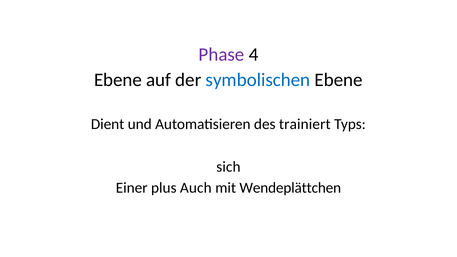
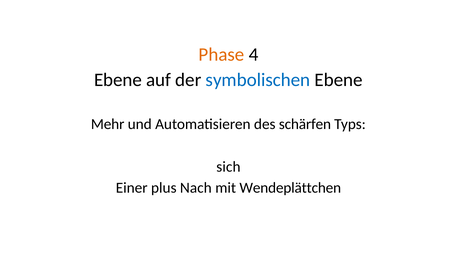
Phase colour: purple -> orange (222, 54)
Dient: Dient -> Mehr (108, 124)
trainiert: trainiert -> schärfen (305, 124)
Auch: Auch -> Nach (196, 188)
